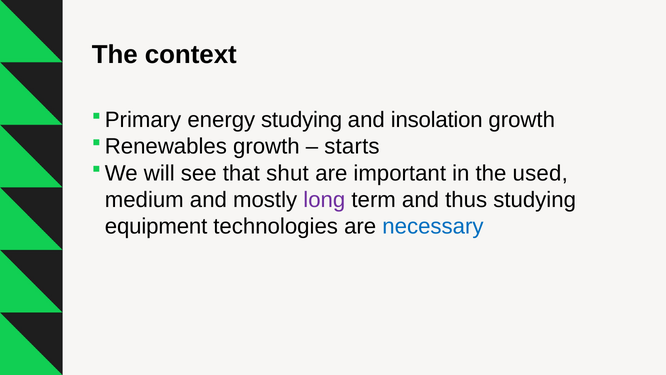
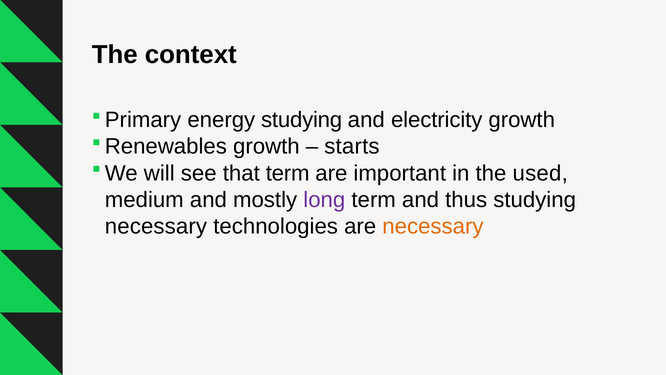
insolation: insolation -> electricity (437, 120)
that shut: shut -> term (288, 173)
equipment: equipment -> necessary (156, 226)
necessary colour: blue -> orange (433, 226)
